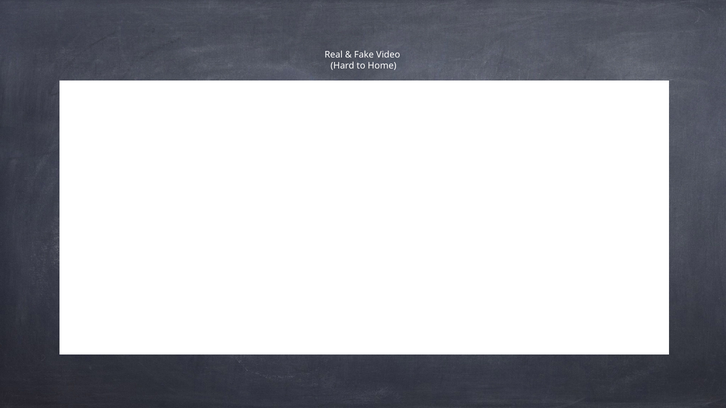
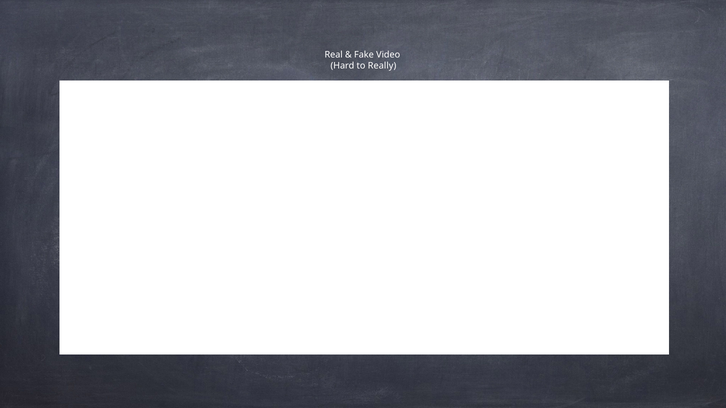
Home: Home -> Really (382, 66)
